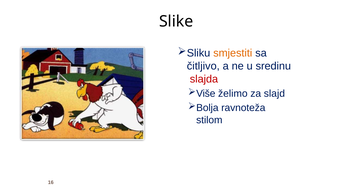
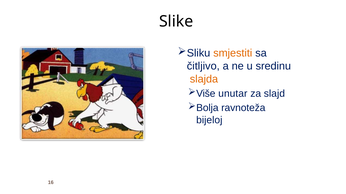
slajda colour: red -> orange (204, 79)
želimo: želimo -> unutar (233, 94)
stilom: stilom -> bijeloj (209, 120)
